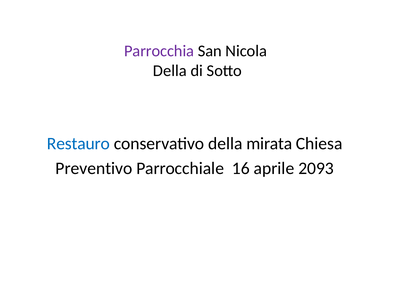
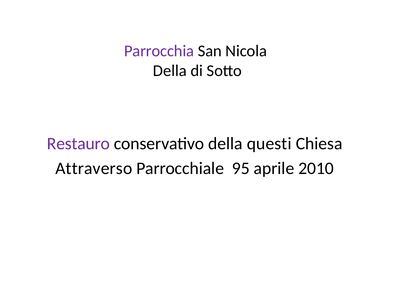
Restauro colour: blue -> purple (78, 144)
mirata: mirata -> questi (269, 144)
Preventivo: Preventivo -> Attraverso (94, 168)
16: 16 -> 95 (241, 168)
2093: 2093 -> 2010 (316, 168)
